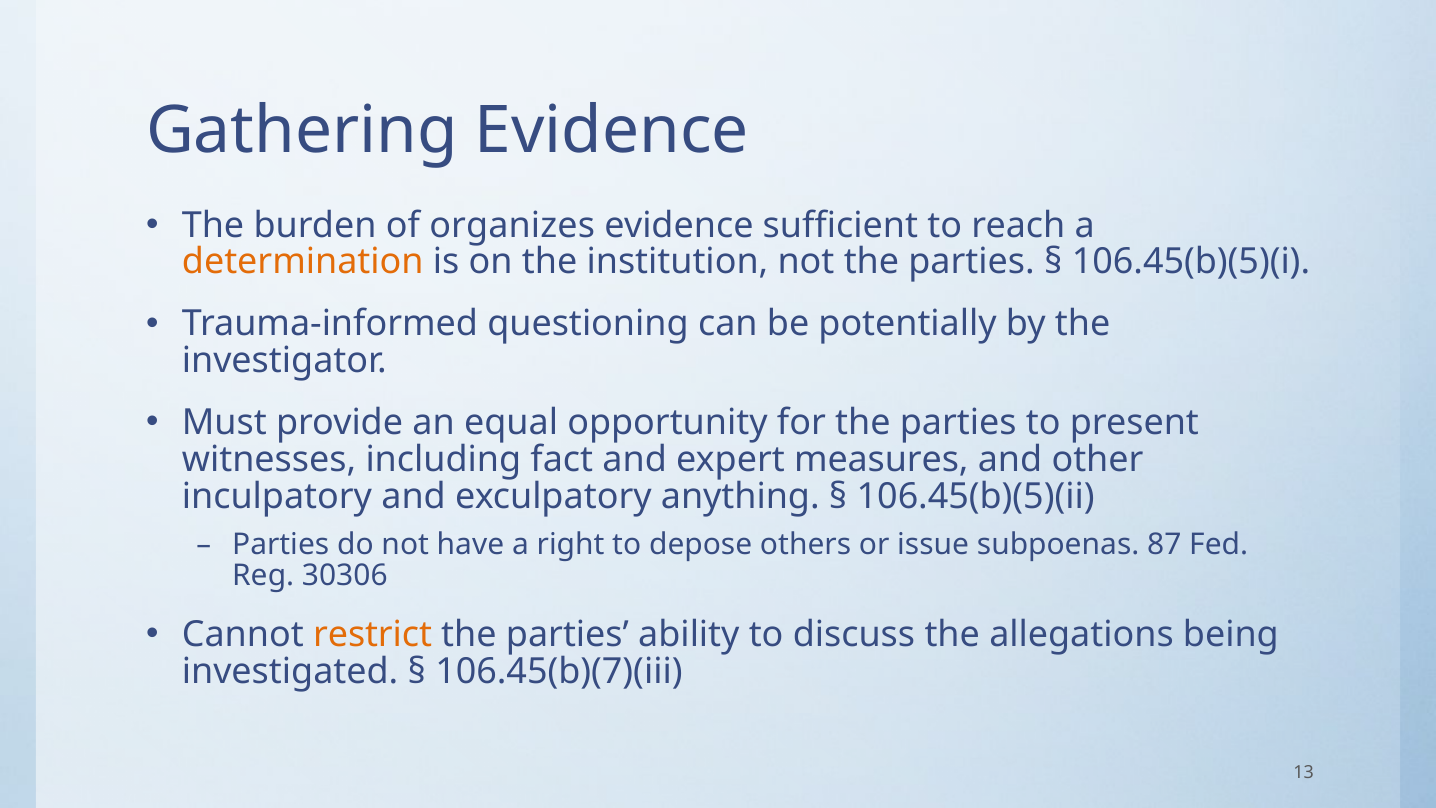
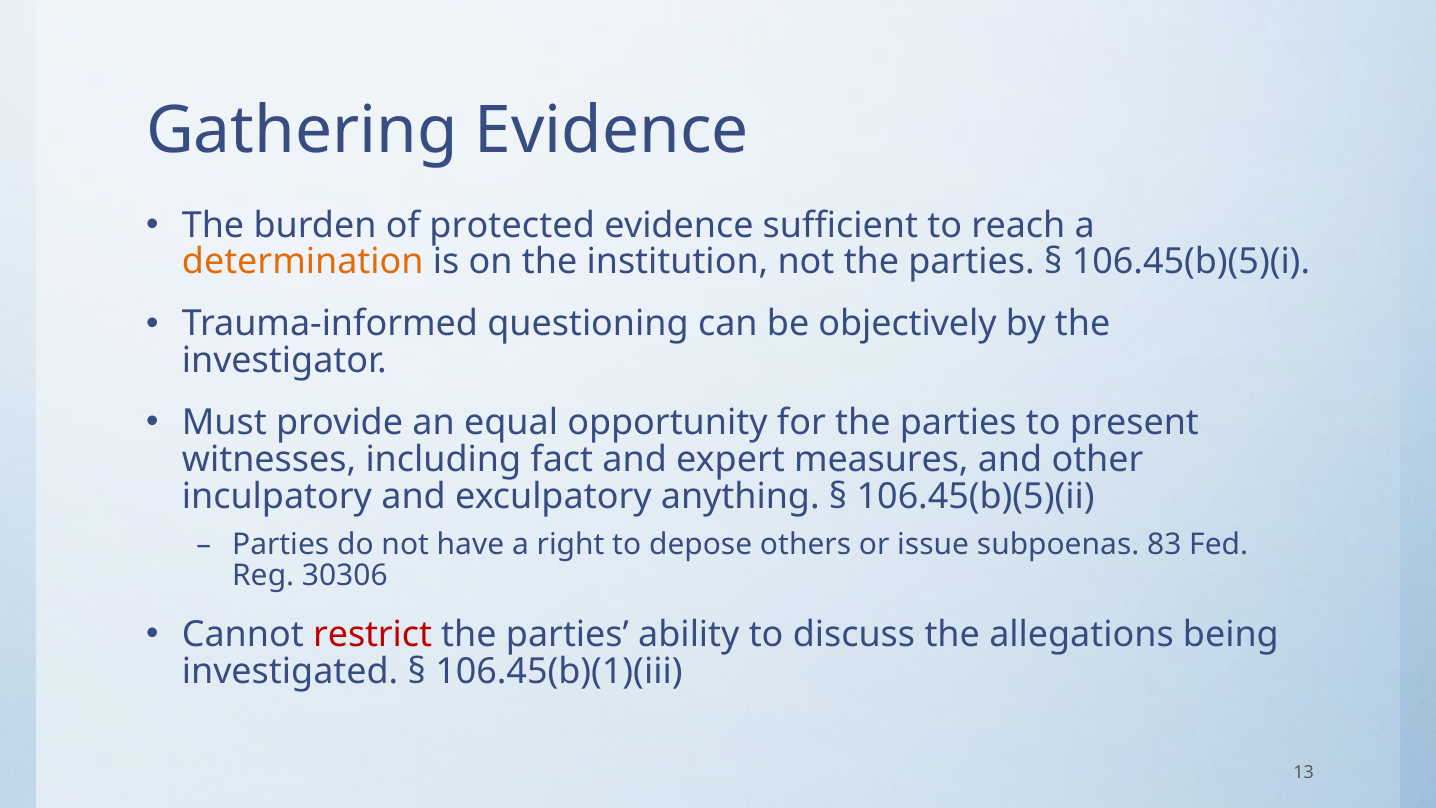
organizes: organizes -> protected (512, 225)
potentially: potentially -> objectively (908, 324)
87: 87 -> 83 (1164, 545)
restrict colour: orange -> red (373, 634)
106.45(b)(7)(iii: 106.45(b)(7)(iii -> 106.45(b)(1)(iii (559, 671)
